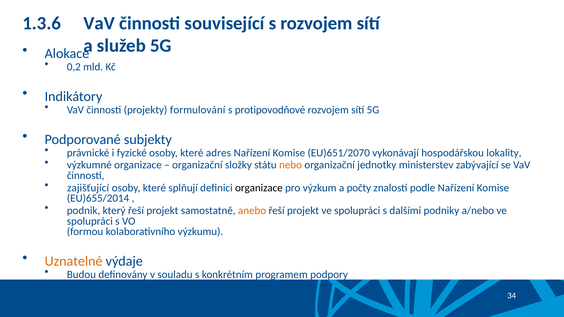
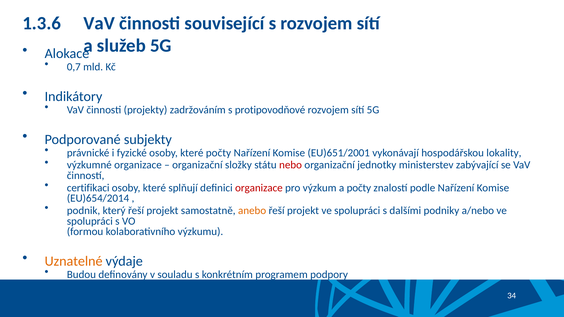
0,2: 0,2 -> 0,7 (74, 67)
formulování: formulování -> zadržováním (198, 110)
které adres: adres -> počty (218, 153)
EU)651/2070: EU)651/2070 -> EU)651/2001 (339, 153)
nebo colour: orange -> red (291, 165)
zajišťující: zajišťující -> certifikaci (88, 188)
organizace colour: black -> red (259, 188)
EU)655/2014: EU)655/2014 -> EU)654/2014 (98, 199)
